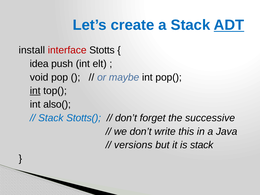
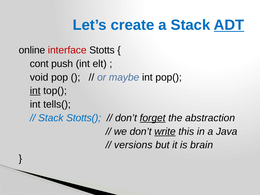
install: install -> online (32, 50)
idea: idea -> cont (39, 64)
also(: also( -> tells( (57, 104)
forget underline: none -> present (153, 118)
successive: successive -> abstraction (210, 118)
write underline: none -> present (165, 131)
is stack: stack -> brain (202, 145)
